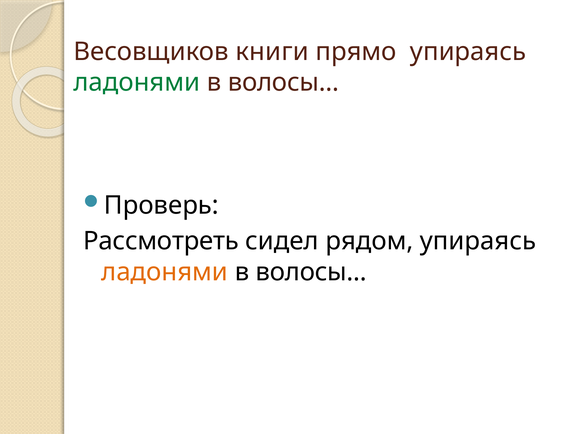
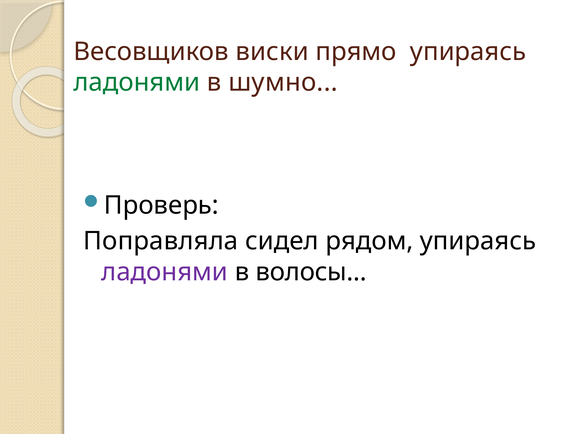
книги: книги -> виски (272, 52)
волосы: волосы -> шумно (283, 82)
Рассмотреть: Рассмотреть -> Поправляла (161, 241)
ладонями colour: orange -> purple (165, 272)
